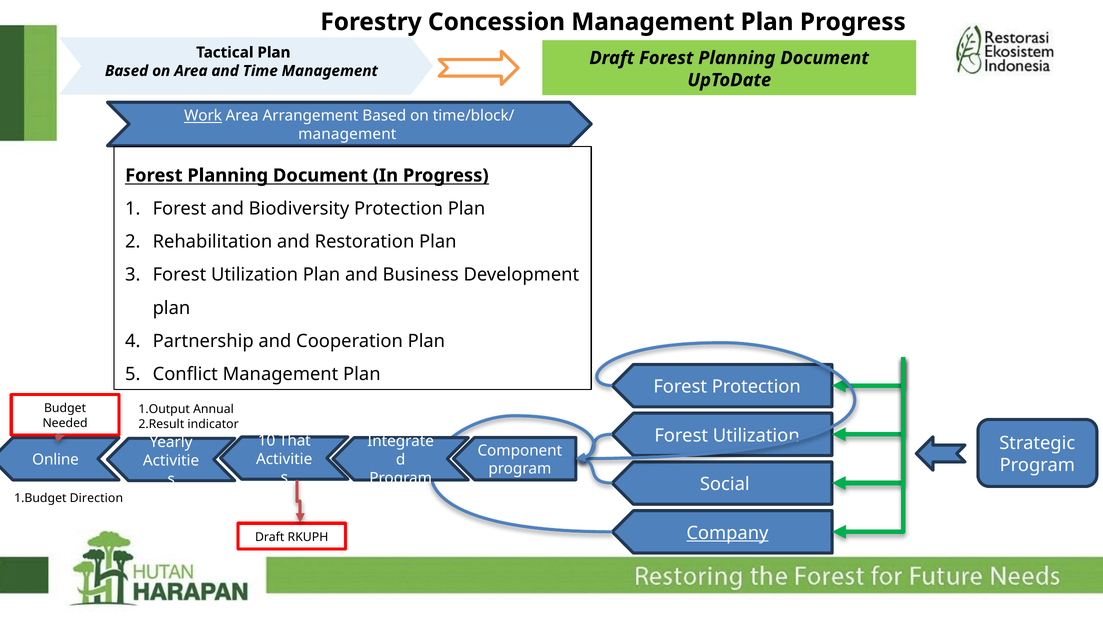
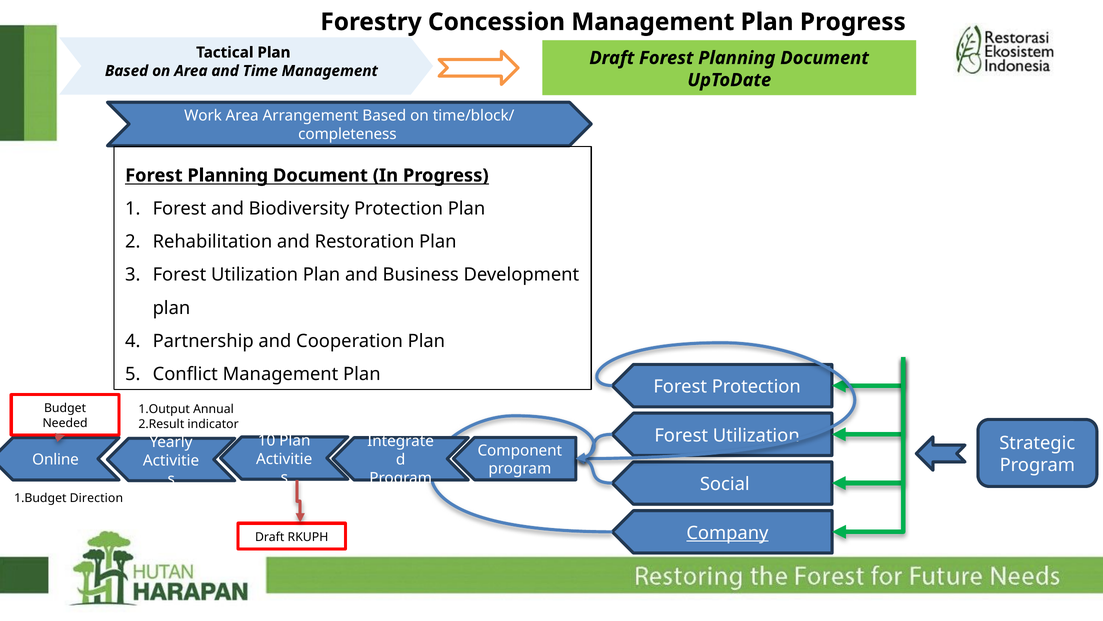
Work underline: present -> none (203, 116)
management: management -> completeness (347, 134)
10 That: That -> Plan (295, 440)
